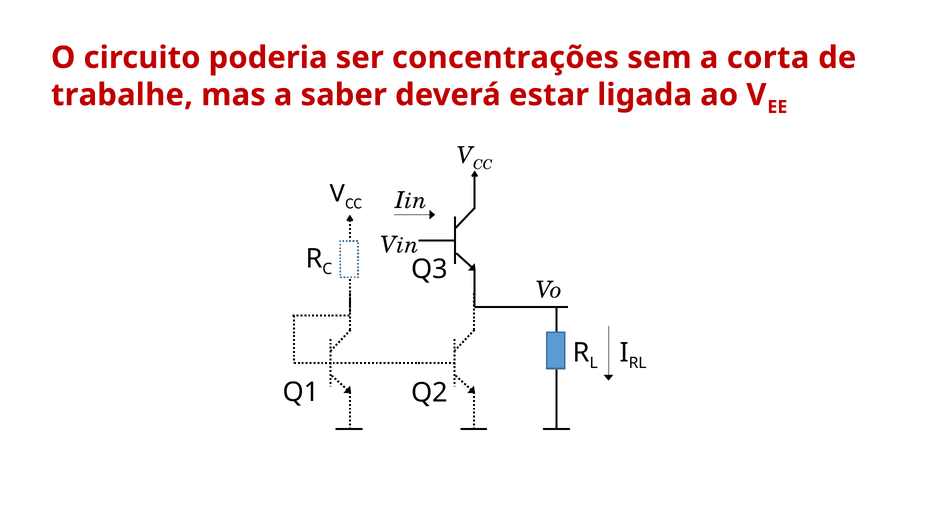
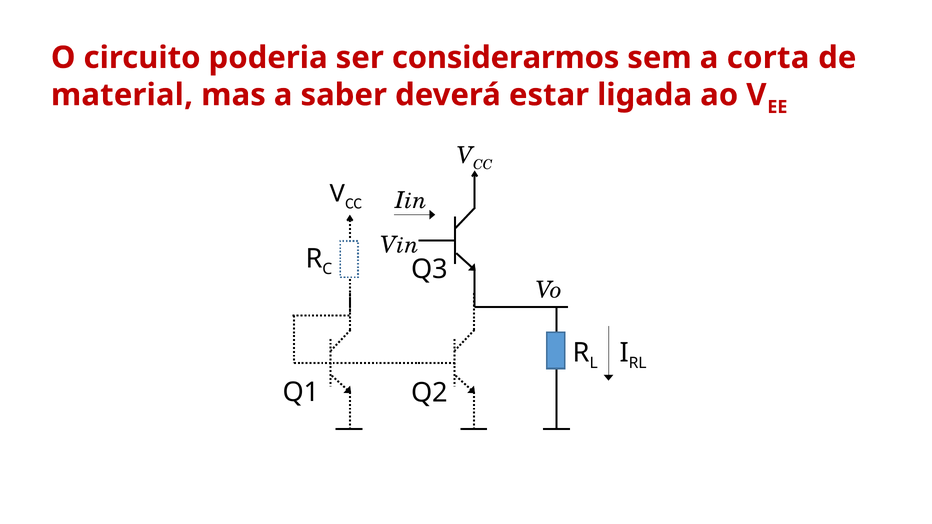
concentrações: concentrações -> considerarmos (506, 58)
trabalhe: trabalhe -> material (122, 95)
